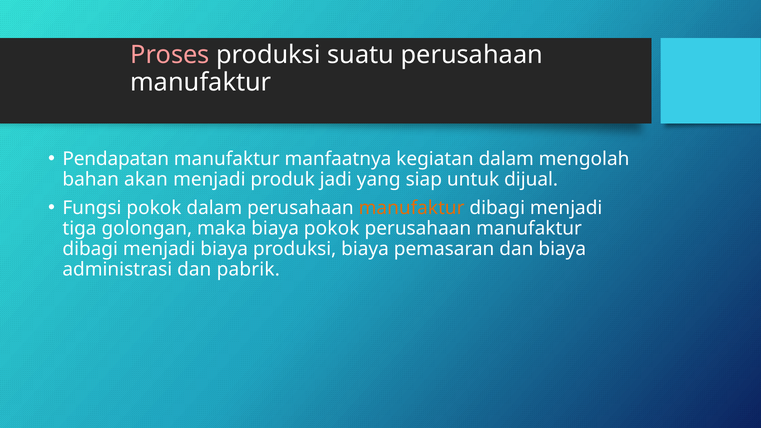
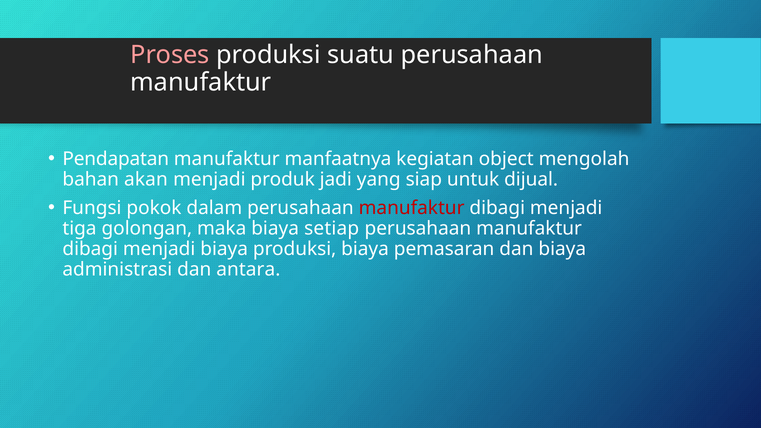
kegiatan dalam: dalam -> object (506, 159)
manufaktur colour: orange -> red (412, 208)
biaya pokok: pokok -> setiap (332, 228)
pabrik: pabrik -> antara (248, 269)
